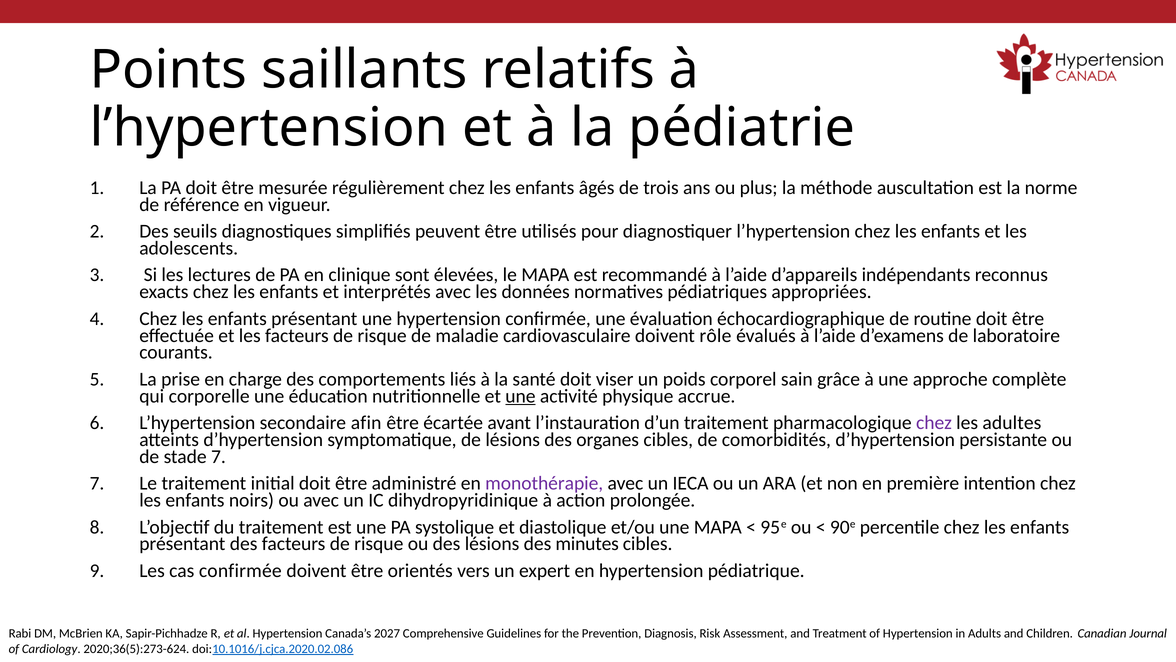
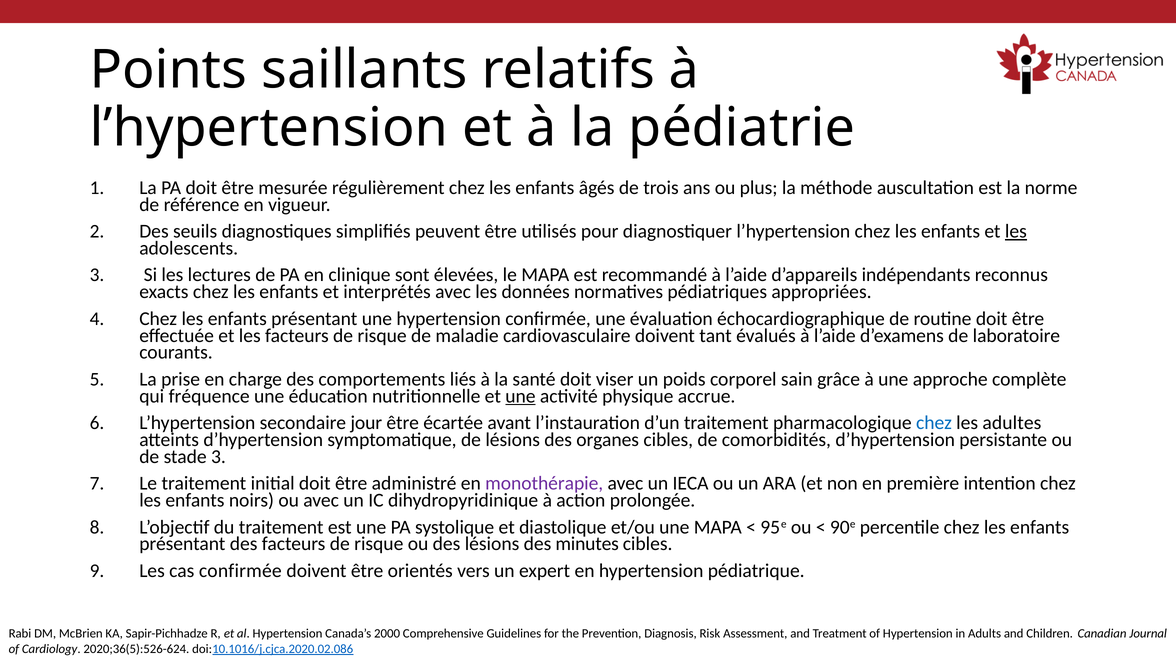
les underline: none -> present (1016, 231)
rôle: rôle -> tant (716, 335)
corporelle: corporelle -> fréquence (209, 396)
afin: afin -> jour (366, 423)
chez colour: purple -> blue (934, 423)
stade 7: 7 -> 3 (218, 456)
2027: 2027 -> 2000 (387, 633)
2020;36(5):273-624: 2020;36(5):273-624 -> 2020;36(5):526-624 (136, 648)
